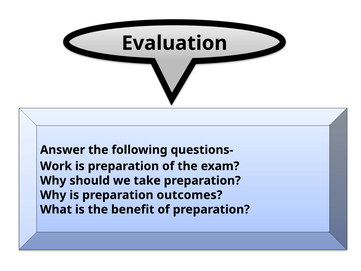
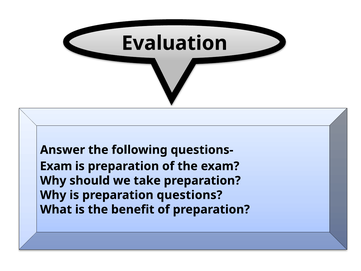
Work: Work -> Exam (56, 166)
outcomes: outcomes -> questions (189, 195)
